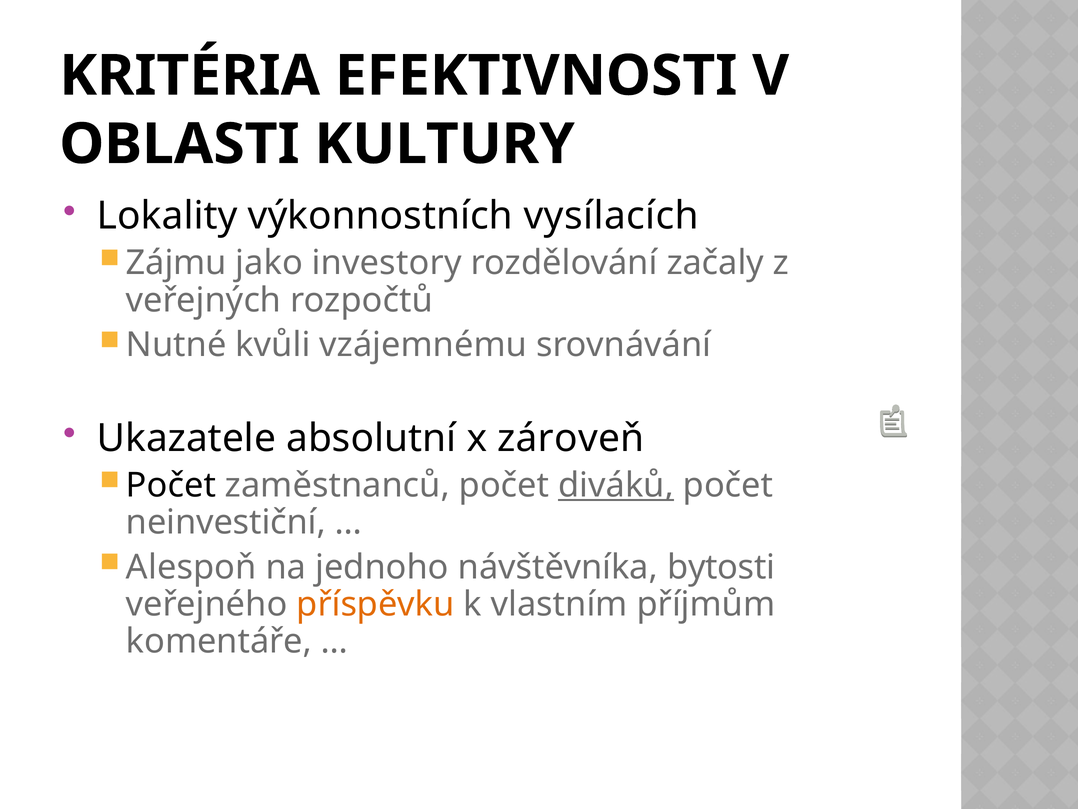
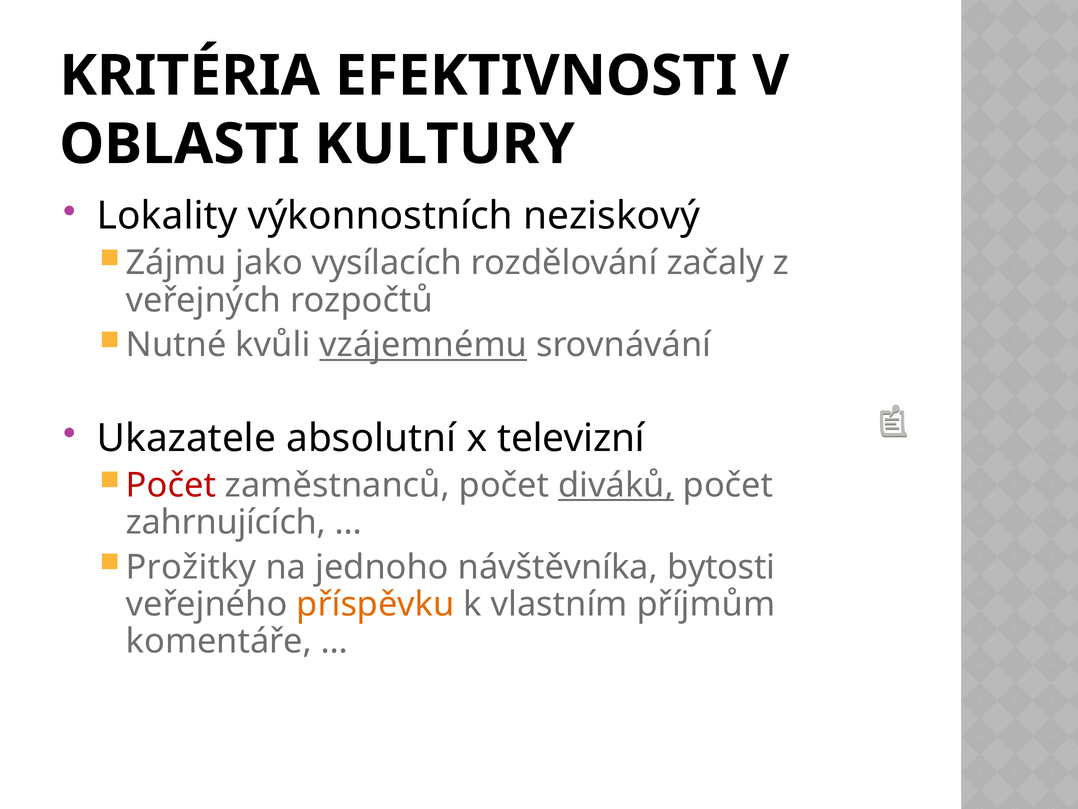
vysílacích: vysílacích -> neziskový (612, 216)
investory: investory -> vysílacích (387, 263)
vzájemnému underline: none -> present (423, 345)
zároveň: zároveň -> televizní (571, 438)
Počet colour: black -> red (171, 485)
neinvestiční: neinvestiční -> zahrnujících (226, 522)
Alespoň: Alespoň -> Prožitky (191, 567)
